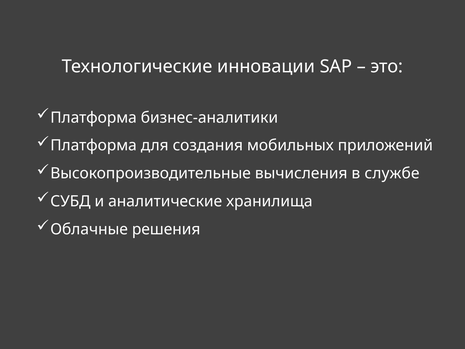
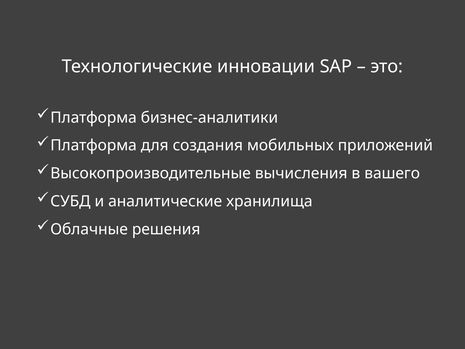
службе: службе -> вашего (392, 173)
